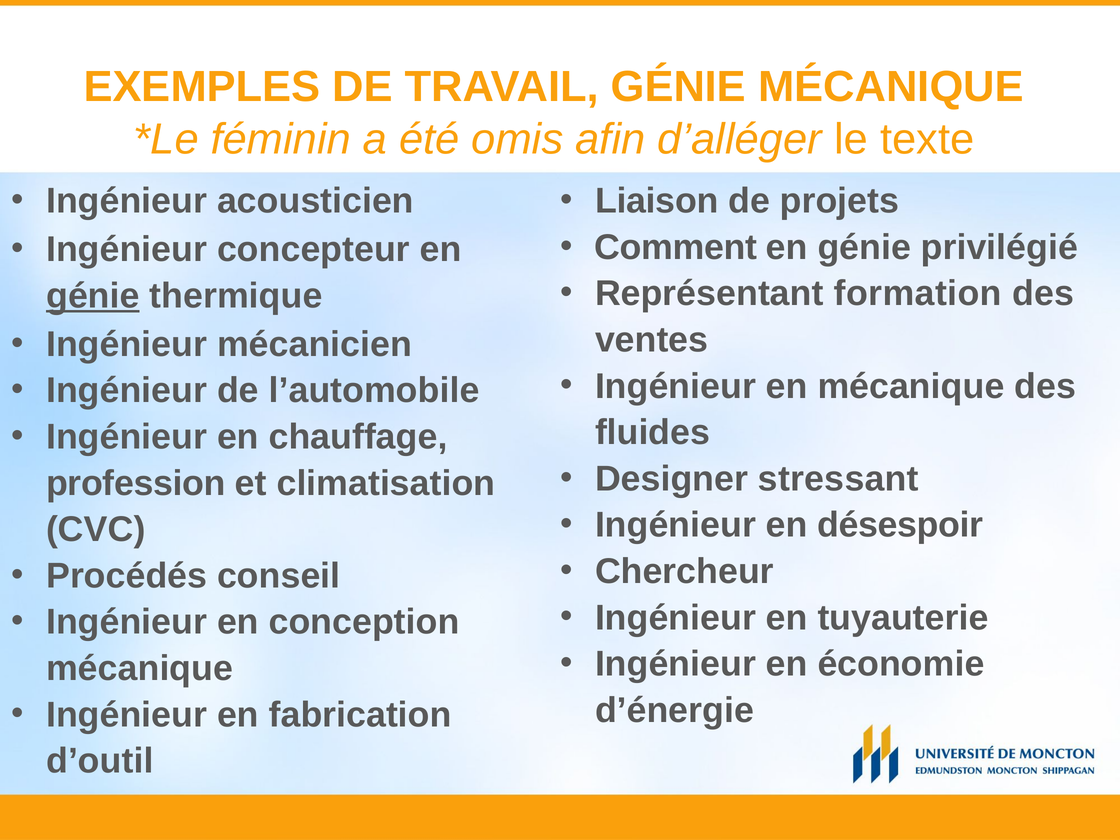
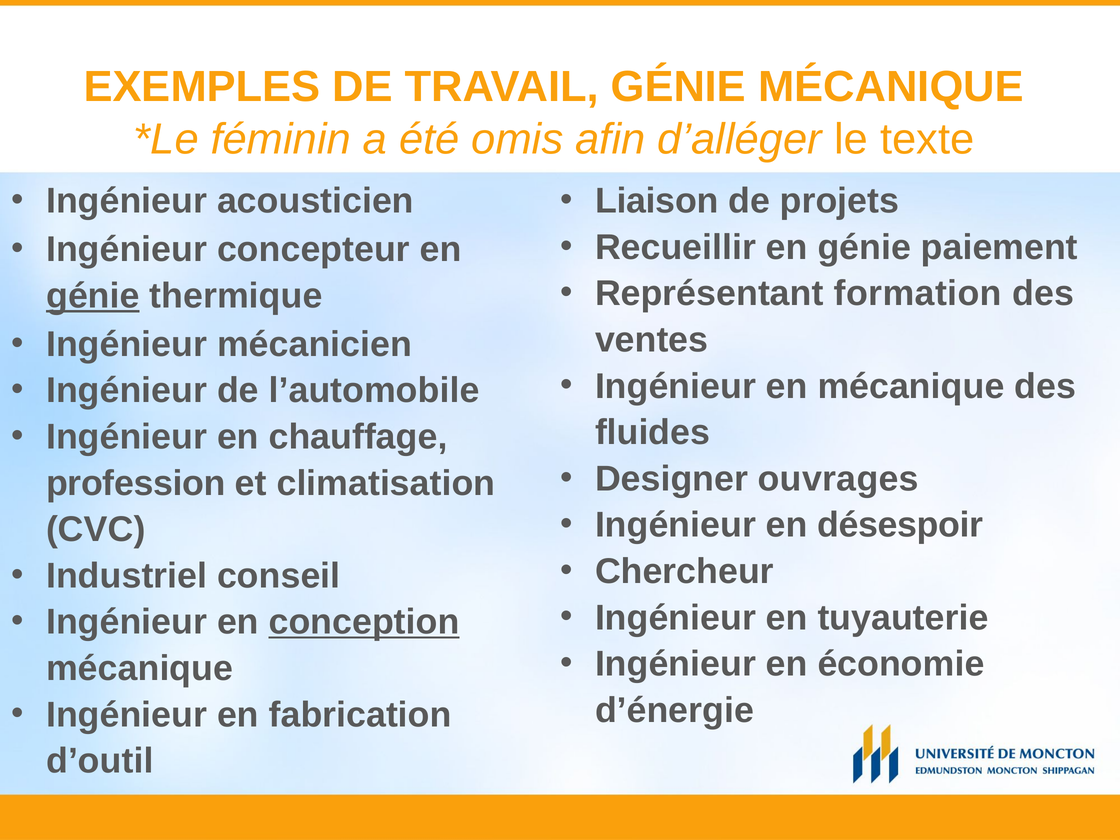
Comment: Comment -> Recueillir (675, 247)
privilégié: privilégié -> paiement (999, 247)
stressant: stressant -> ouvrages (838, 479)
Procédés: Procédés -> Industriel (127, 576)
conception underline: none -> present (364, 622)
